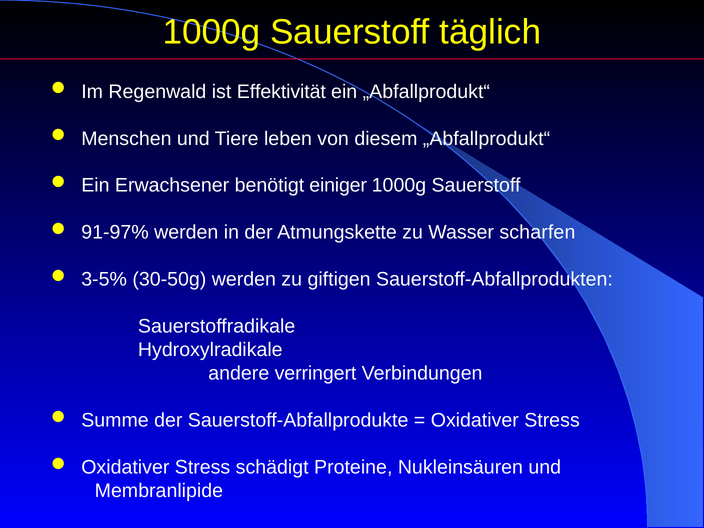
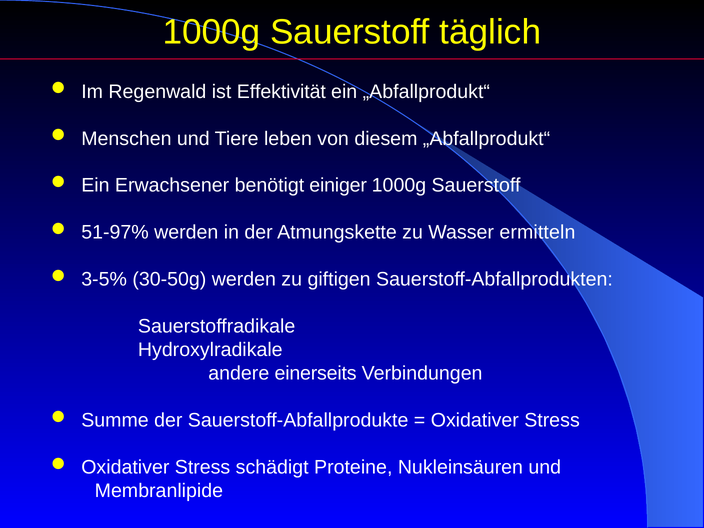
91-97%: 91-97% -> 51-97% (115, 232)
scharfen: scharfen -> ermitteln (537, 232)
verringert: verringert -> einerseits (316, 373)
